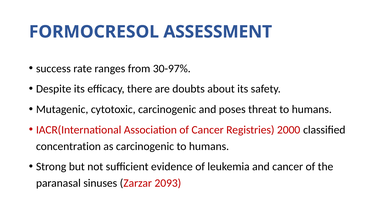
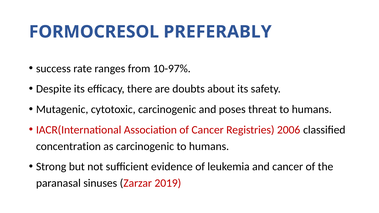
ASSESSMENT: ASSESSMENT -> PREFERABLY (218, 32)
30-97%: 30-97% -> 10-97% (172, 69)
2000: 2000 -> 2006 (289, 130)
2093: 2093 -> 2019 (168, 183)
